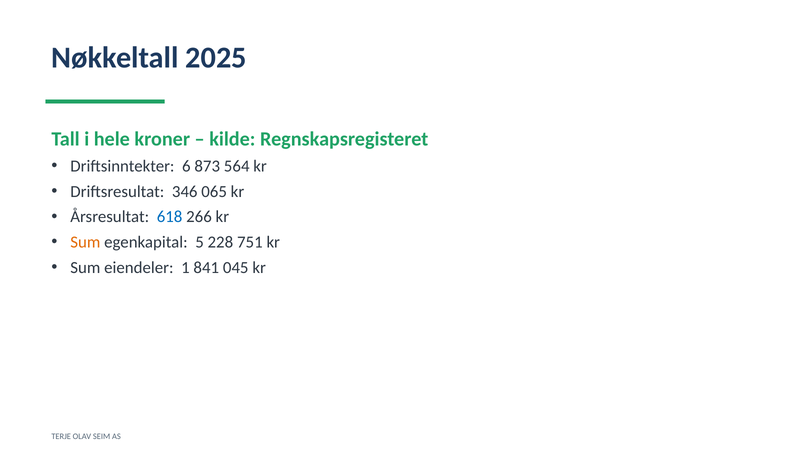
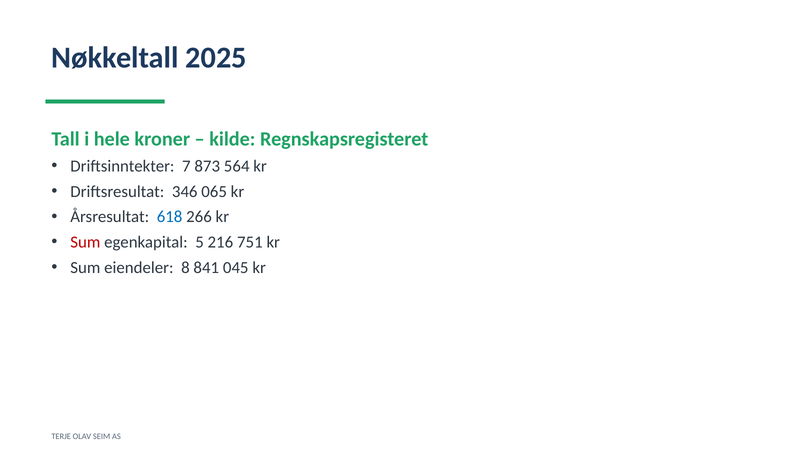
6: 6 -> 7 (186, 166)
Sum colour: orange -> red (85, 242)
228: 228 -> 216 (220, 242)
1: 1 -> 8 (185, 267)
